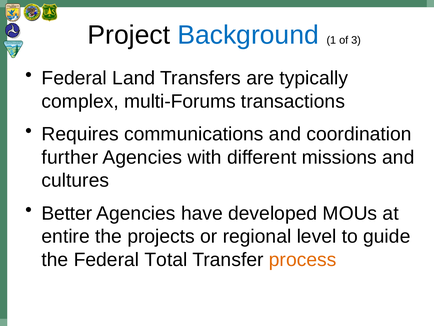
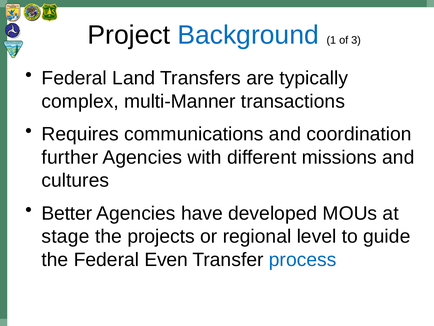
multi-Forums: multi-Forums -> multi-Manner (180, 101)
entire: entire -> stage (66, 236)
Total: Total -> Even (166, 259)
process colour: orange -> blue (303, 259)
